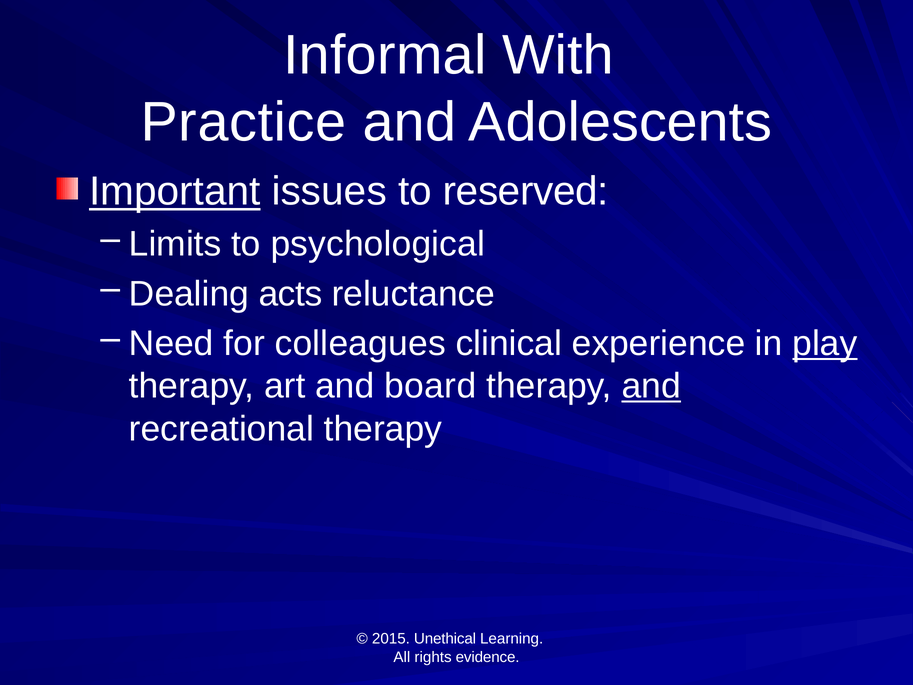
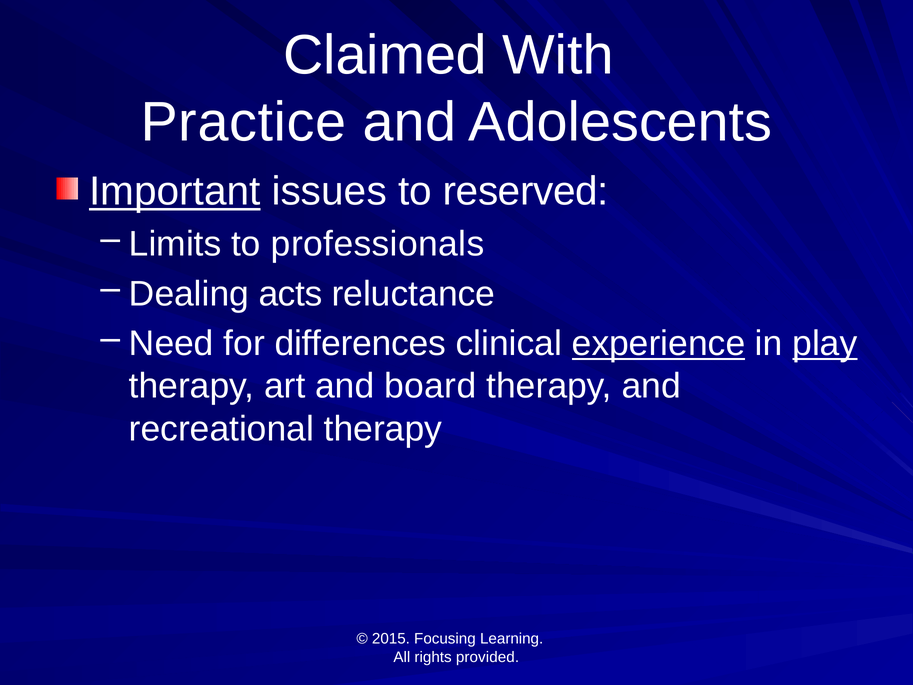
Informal: Informal -> Claimed (385, 55)
psychological: psychological -> professionals (378, 244)
colleagues: colleagues -> differences (360, 343)
experience underline: none -> present (659, 343)
and underline: present -> none (651, 386)
Unethical: Unethical -> Focusing (445, 639)
evidence: evidence -> provided (487, 657)
